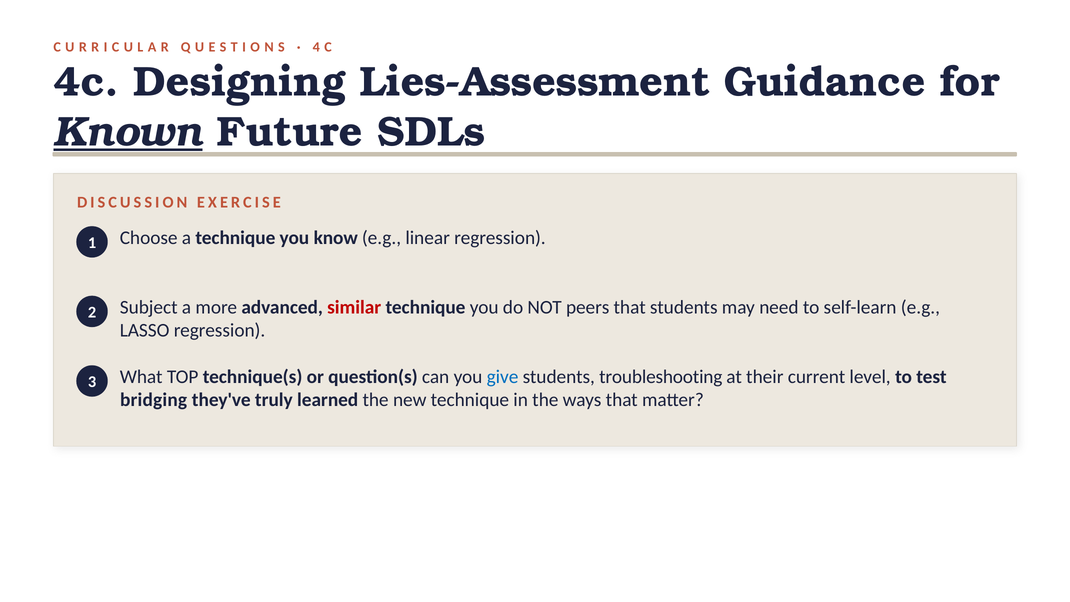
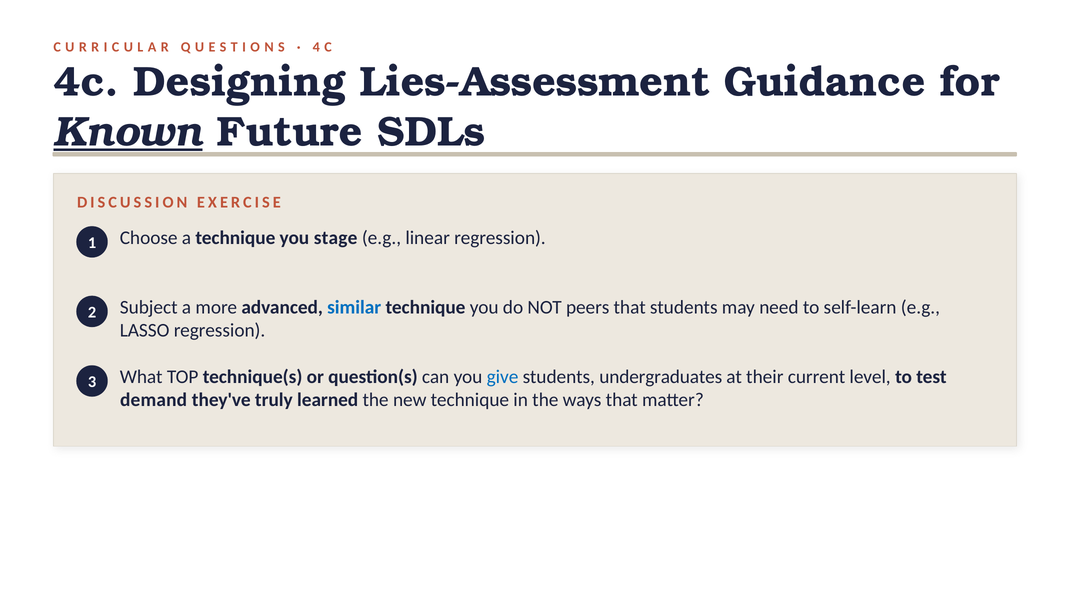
know: know -> stage (336, 238)
similar colour: red -> blue (354, 307)
troubleshooting: troubleshooting -> undergraduates (661, 377)
bridging: bridging -> demand (154, 400)
